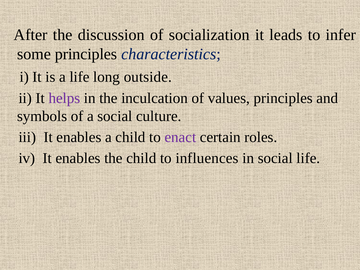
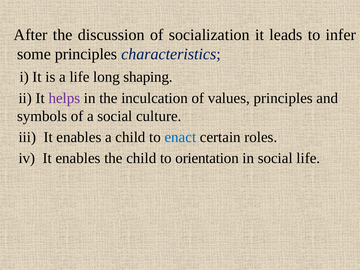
outside: outside -> shaping (148, 77)
enact colour: purple -> blue (180, 137)
influences: influences -> orientation (207, 158)
